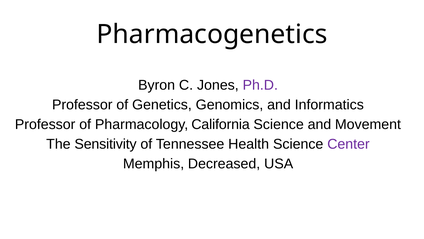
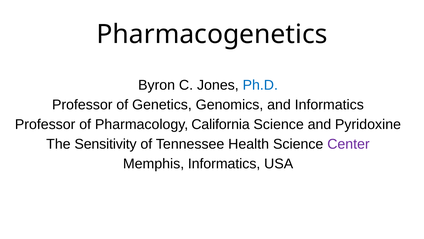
Ph.D colour: purple -> blue (260, 85)
Movement: Movement -> Pyridoxine (368, 124)
Memphis Decreased: Decreased -> Informatics (224, 164)
